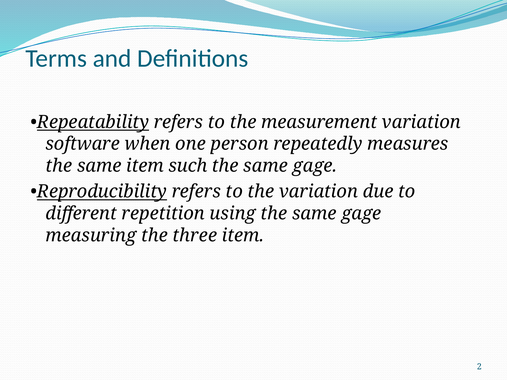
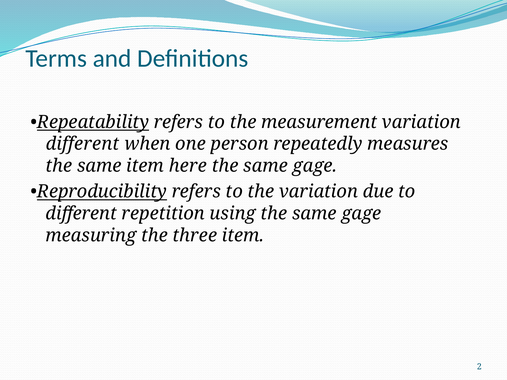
software: software -> different (83, 144)
such: such -> here (188, 166)
